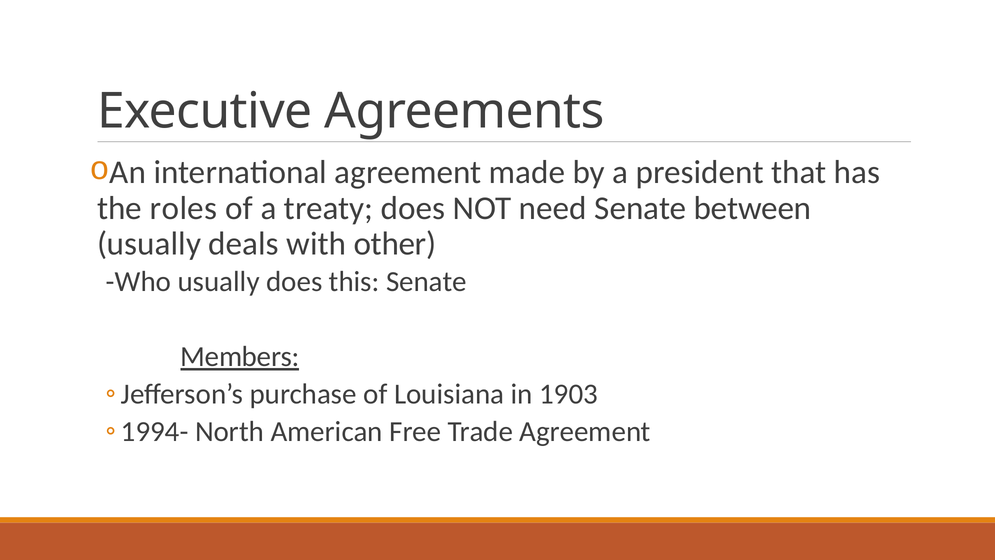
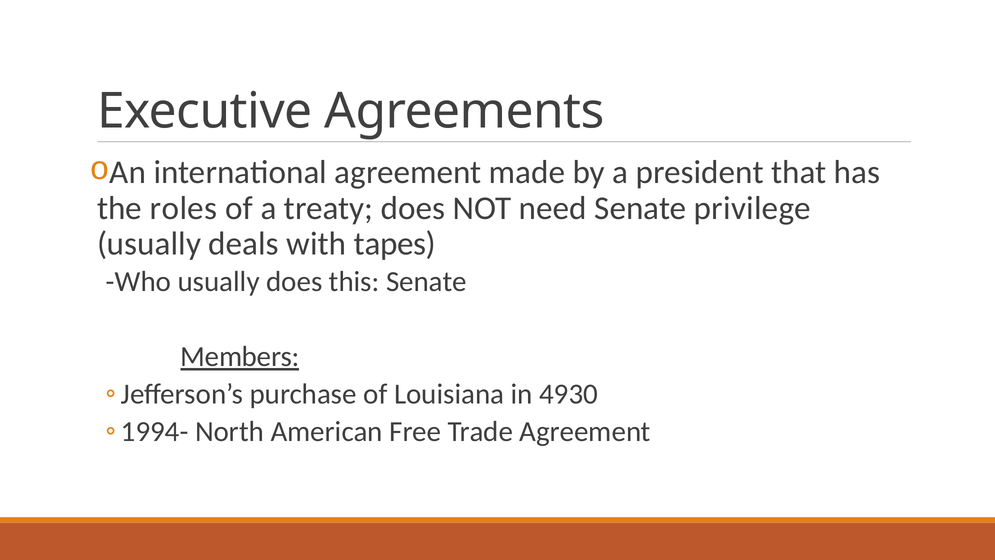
between: between -> privilege (752, 208)
other: other -> tapes (395, 244)
1903: 1903 -> 4930 (569, 394)
